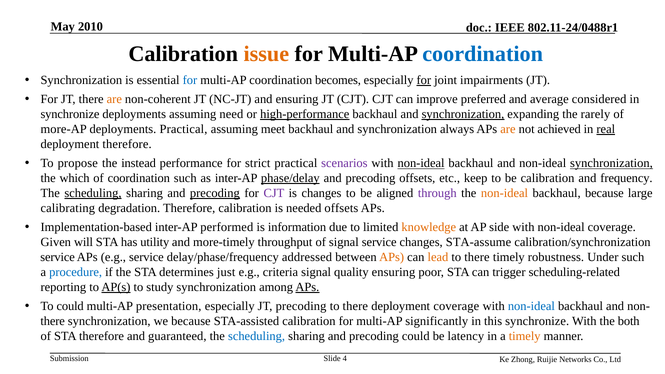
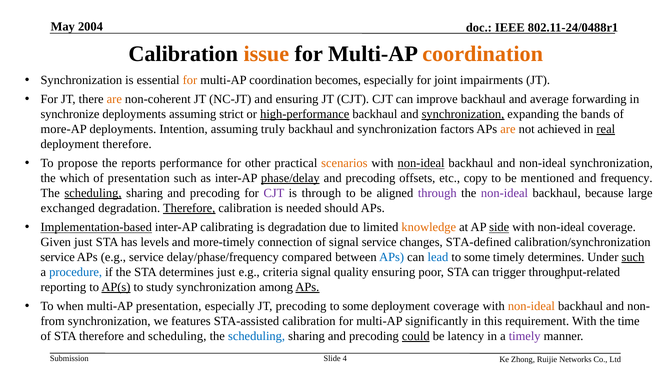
2010: 2010 -> 2004 (90, 26)
coordination colour: blue -> orange (483, 54)
for colour: blue -> orange (190, 80)
for underline: present -> none (424, 80)
improve preferred: preferred -> backhaul (483, 99)
considered: considered -> forwarding (599, 99)
need: need -> strict (231, 114)
rarely: rarely -> bands (595, 114)
deployments Practical: Practical -> Intention (184, 129)
meet: meet -> truly (273, 129)
always: always -> factors (457, 129)
instead: instead -> reports (139, 163)
strict: strict -> other (258, 163)
scenarios colour: purple -> orange (344, 163)
synchronization underline: present -> none (611, 163)
of coordination: coordination -> presentation (139, 178)
keep: keep -> copy (476, 178)
be calibration: calibration -> mentioned (548, 178)
precoding underline: present -> none (215, 193)
is changes: changes -> through (321, 193)
non-ideal colour: orange -> purple (505, 193)
calibrating: calibrating -> exchanged (68, 208)
Therefore underline: none -> present (189, 208)
needed offsets: offsets -> should (341, 208)
Implementation-based underline: none -> present (96, 227)
performed: performed -> calibrating (227, 227)
is information: information -> degradation (297, 227)
side underline: none -> present (499, 227)
Given will: will -> just (83, 242)
utility: utility -> levels (155, 242)
throughput: throughput -> connection (285, 242)
STA-assume: STA-assume -> STA-defined (479, 242)
addressed: addressed -> compared (307, 257)
APs colour: orange -> blue (392, 257)
lead colour: orange -> blue (438, 257)
there: there -> some (477, 257)
timely robustness: robustness -> determines (556, 257)
such underline: none -> present (633, 257)
scheduling-related: scheduling-related -> throughput-related (574, 272)
To could: could -> when (70, 306)
there: there -> some (355, 306)
non-ideal colour: blue -> orange (531, 306)
there: there -> from (53, 321)
we because: because -> features (191, 321)
this synchronize: synchronize -> requirement (537, 321)
both: both -> time (629, 321)
and guaranteed: guaranteed -> scheduling (177, 336)
could underline: none -> present (416, 336)
timely colour: orange -> purple (525, 336)
